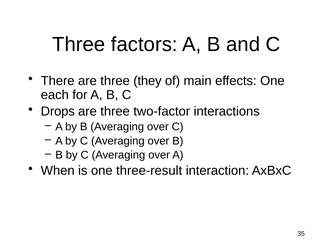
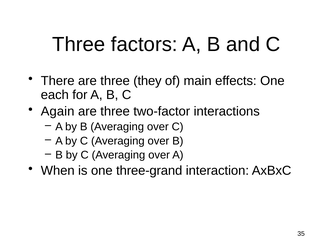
Drops: Drops -> Again (58, 111)
three-result: three-result -> three-grand (149, 170)
